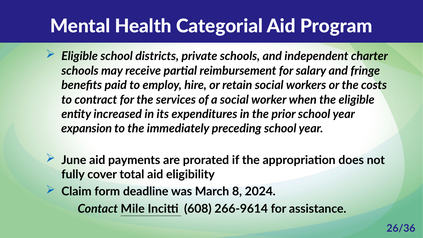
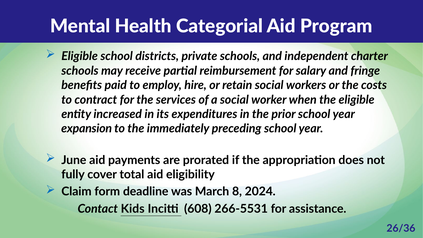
Mile: Mile -> Kids (133, 209)
266-9614: 266-9614 -> 266-5531 (241, 209)
